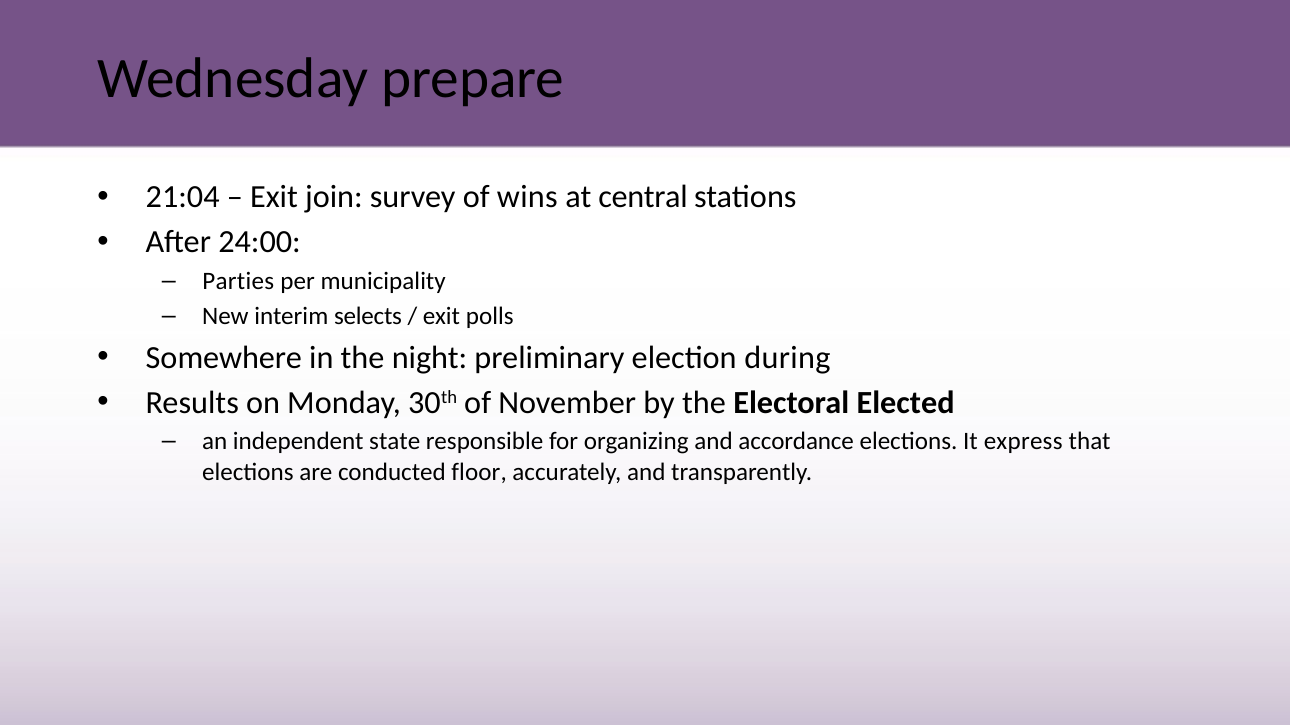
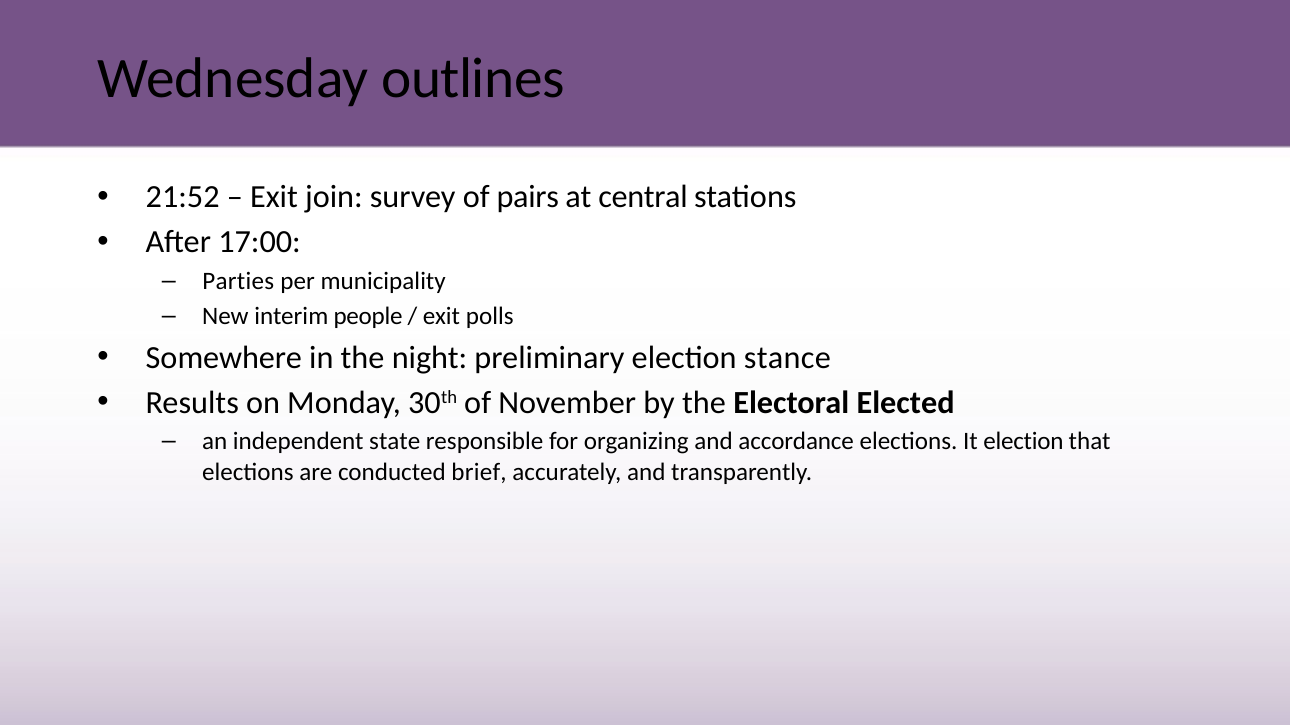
prepare: prepare -> outlines (473, 78)
21:04: 21:04 -> 21:52 (183, 197)
wins: wins -> pairs (528, 197)
24:00: 24:00 -> 17:00 (260, 243)
selects: selects -> people (368, 317)
during: during -> stance (787, 358)
It express: express -> election (1023, 442)
floor: floor -> brief (479, 472)
